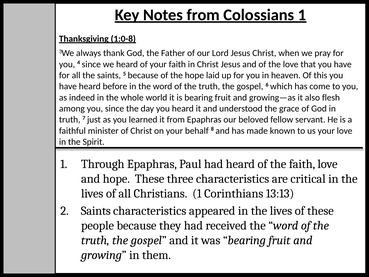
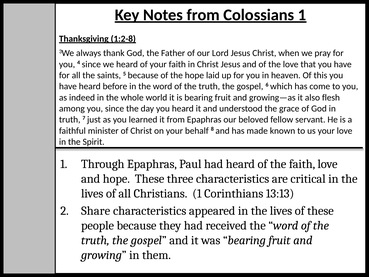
1:0-8: 1:0-8 -> 1:2-8 (123, 39)
Saints: Saints -> Share (96, 211)
